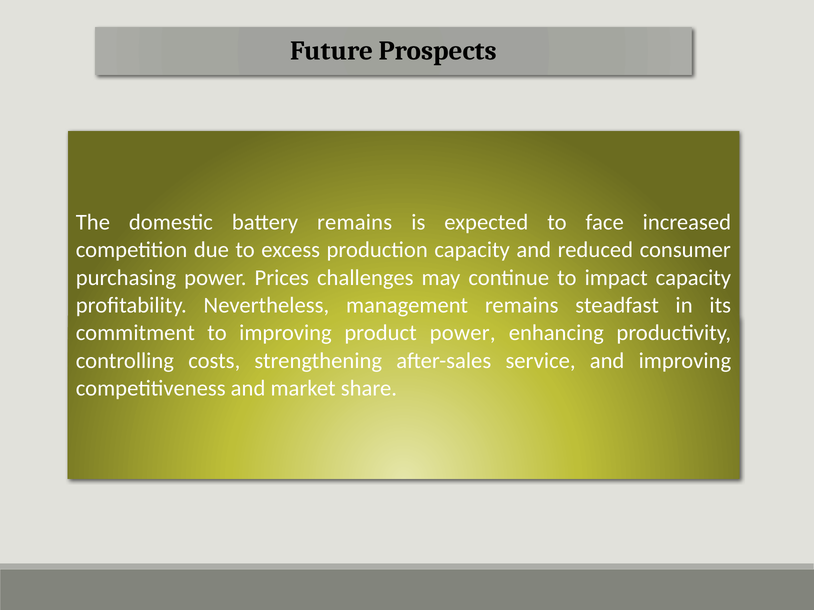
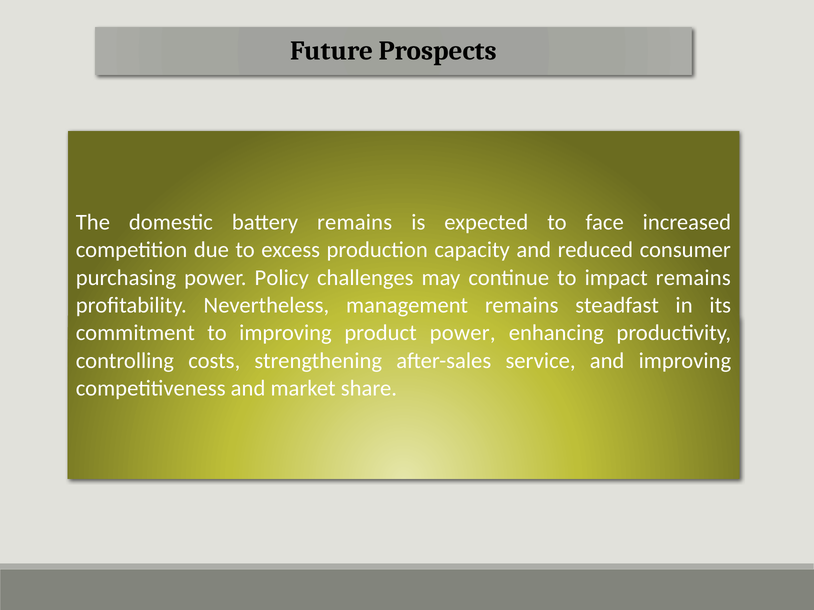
Prices: Prices -> Policy (282, 278)
impact capacity: capacity -> remains (693, 278)
